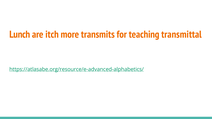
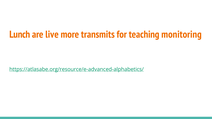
itch: itch -> live (52, 35)
transmittal: transmittal -> monitoring (182, 35)
